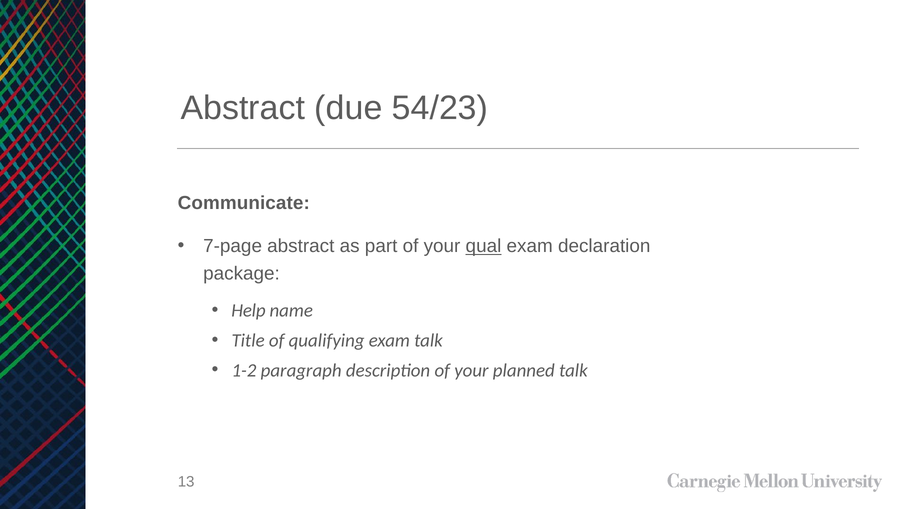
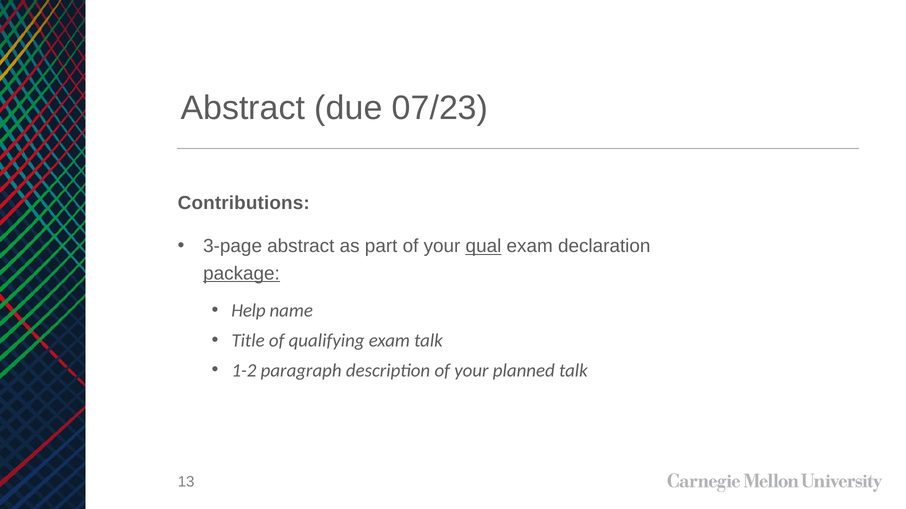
54/23: 54/23 -> 07/23 (440, 108)
Communicate: Communicate -> Contributions (244, 203)
7-page: 7-page -> 3-page (233, 247)
package underline: none -> present (242, 274)
